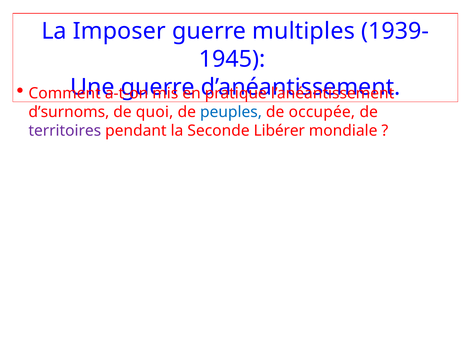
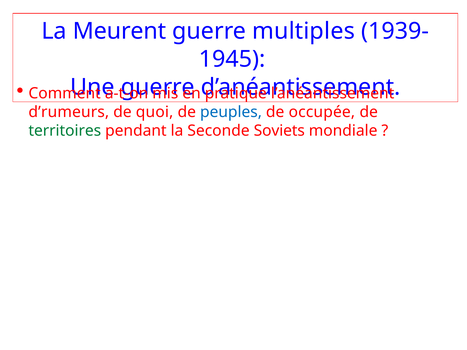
Imposer: Imposer -> Meurent (119, 31)
d’surnoms: d’surnoms -> d’rumeurs (69, 112)
territoires colour: purple -> green (65, 131)
Libérer: Libérer -> Soviets (279, 131)
